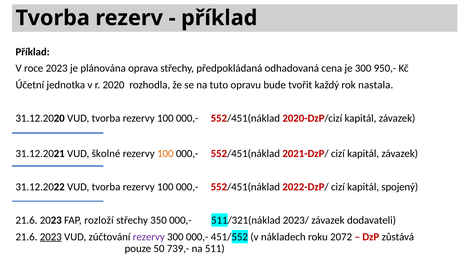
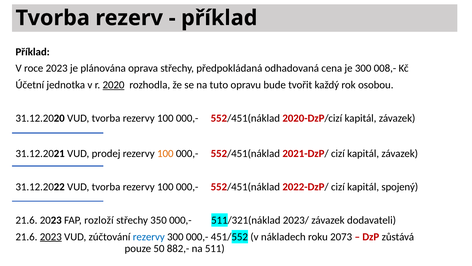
950,-: 950,- -> 008,- (385, 68)
2020 underline: none -> present (114, 85)
nastala: nastala -> osobou (376, 85)
školné: školné -> prodej (106, 153)
rezervy colour: purple -> blue (149, 236)
2072: 2072 -> 2073 (341, 236)
739,-: 739,- -> 882,- (178, 248)
